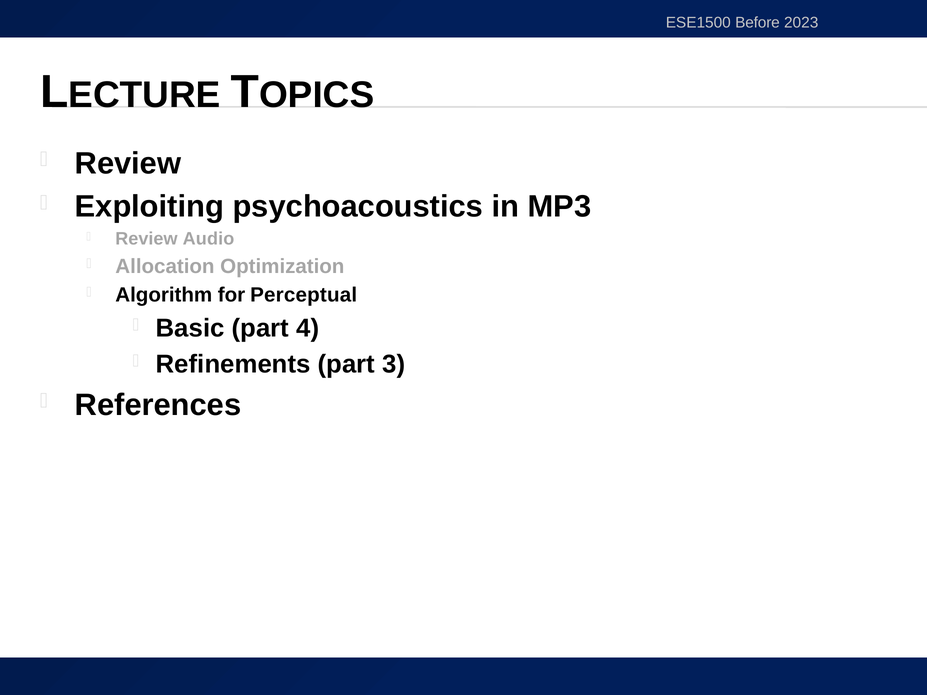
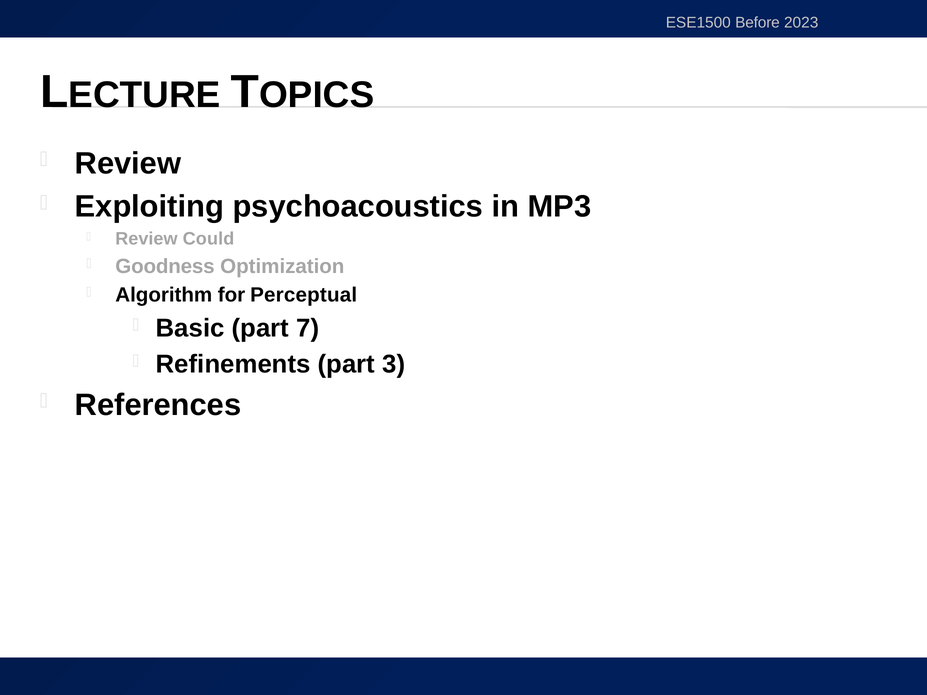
Audio: Audio -> Could (209, 239)
Allocation: Allocation -> Goodness (165, 266)
4: 4 -> 7 (308, 329)
